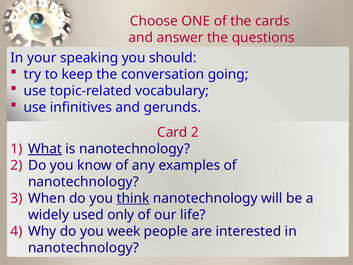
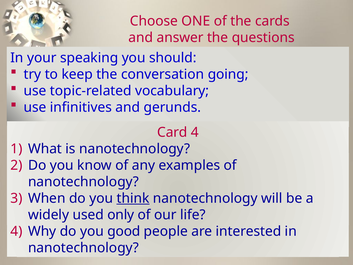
Card 2: 2 -> 4 (195, 132)
What underline: present -> none (45, 149)
week: week -> good (124, 231)
